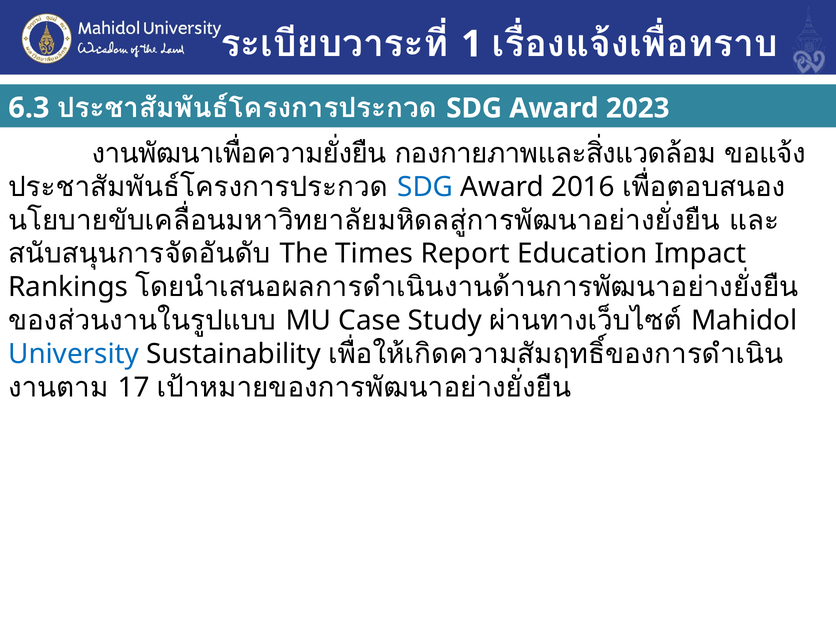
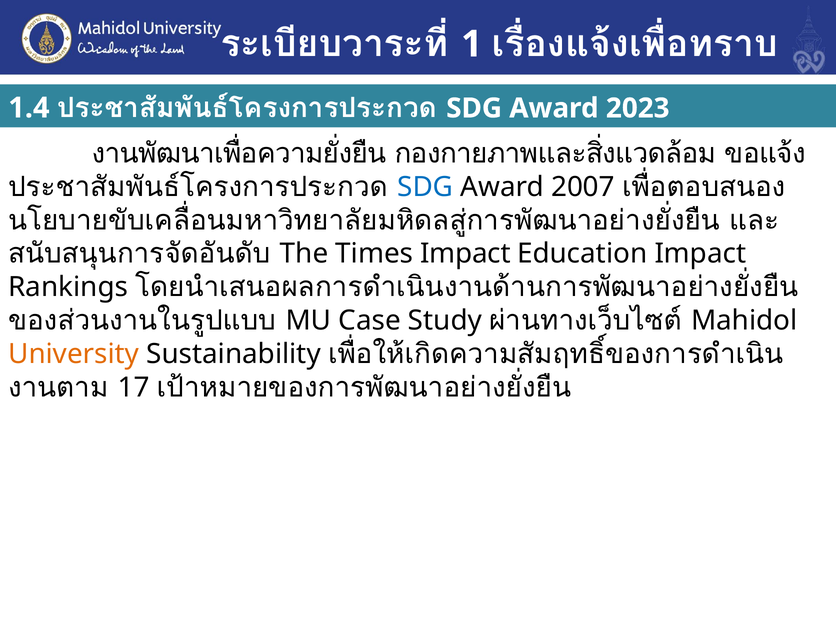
6.3: 6.3 -> 1.4 (29, 108)
2016: 2016 -> 2007 (583, 187)
Times Report: Report -> Impact (465, 254)
University colour: blue -> orange (74, 354)
